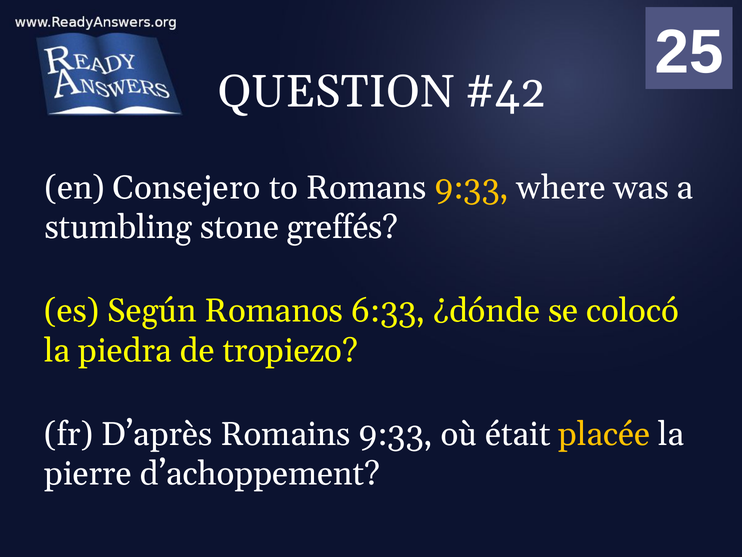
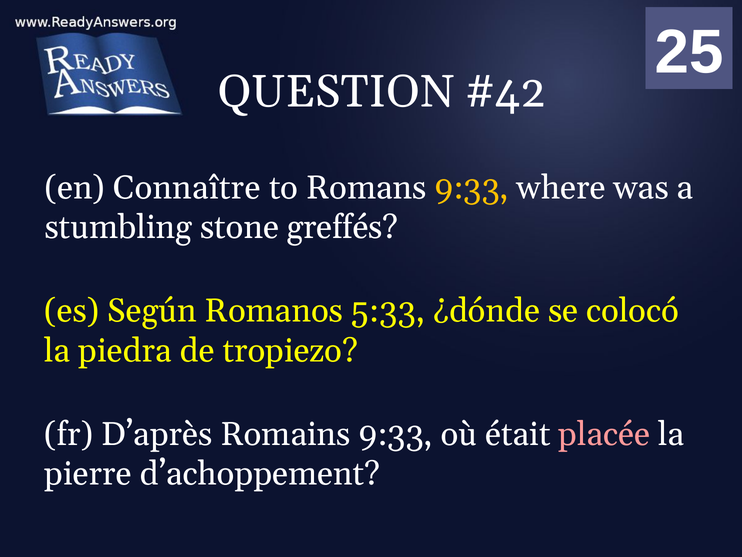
Consejero: Consejero -> Connaître (187, 188)
6:33: 6:33 -> 5:33 (388, 311)
placée colour: yellow -> pink (604, 434)
